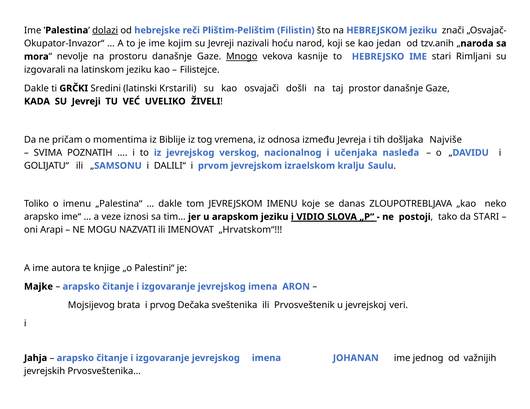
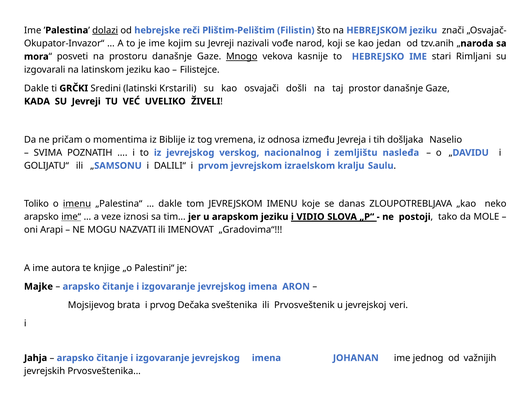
hoću: hoću -> vođe (283, 43)
nevolje: nevolje -> posveti (73, 57)
Najviše: Najviše -> Naselio (446, 140)
učenjaka: učenjaka -> zemljištu (356, 153)
imenu underline: none -> present (77, 204)
ime“ underline: none -> present (71, 217)
da STARI: STARI -> MOLE (486, 217)
„Hrvatskom“: „Hrvatskom“ -> „Gradovima“ (250, 230)
